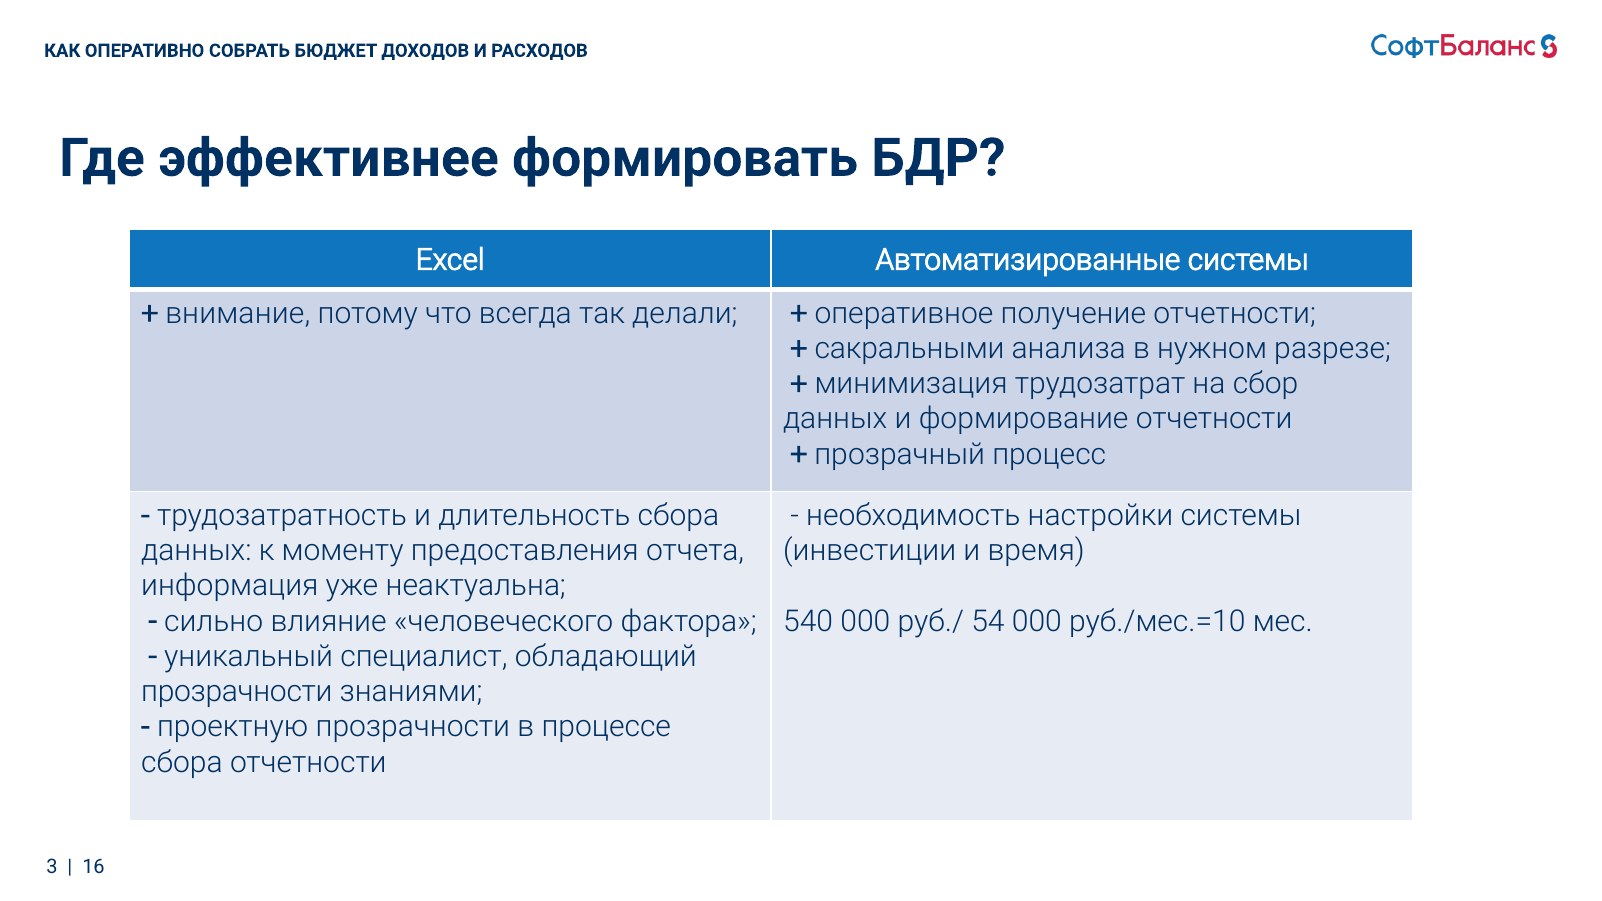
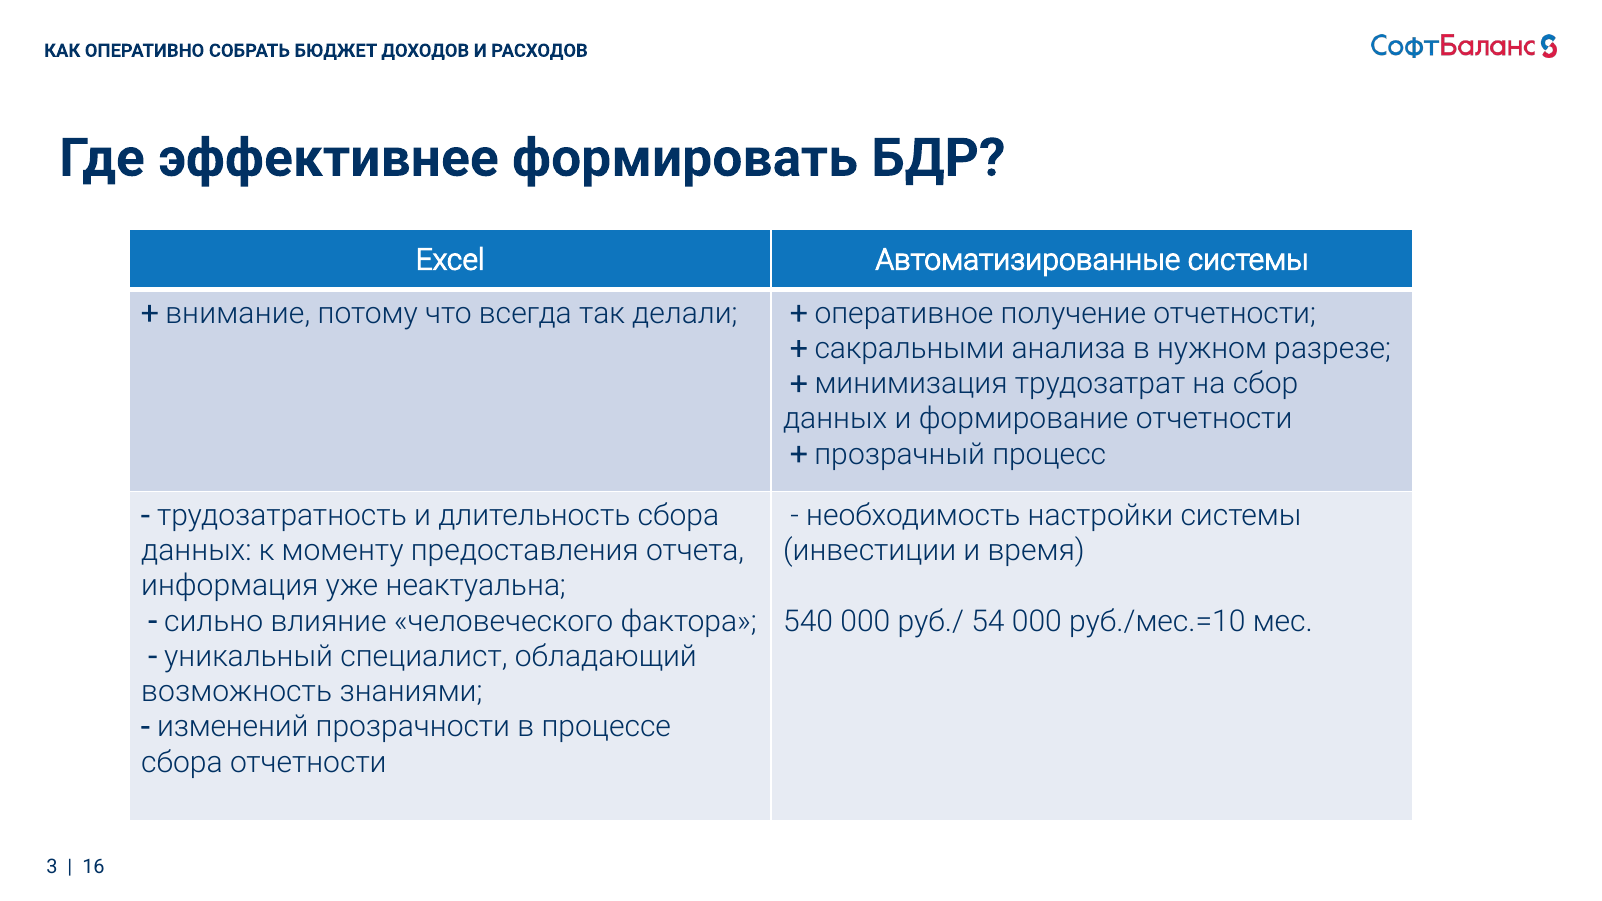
прозрачности: прозрачности -> возможность (237, 692)
проектную: проектную -> изменений (233, 727)
